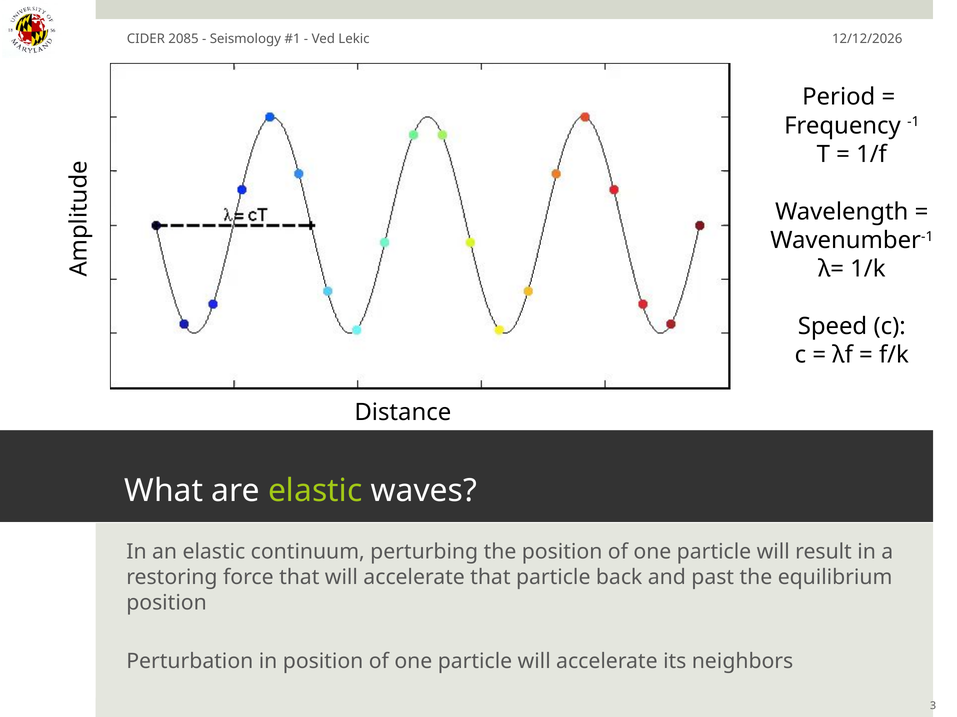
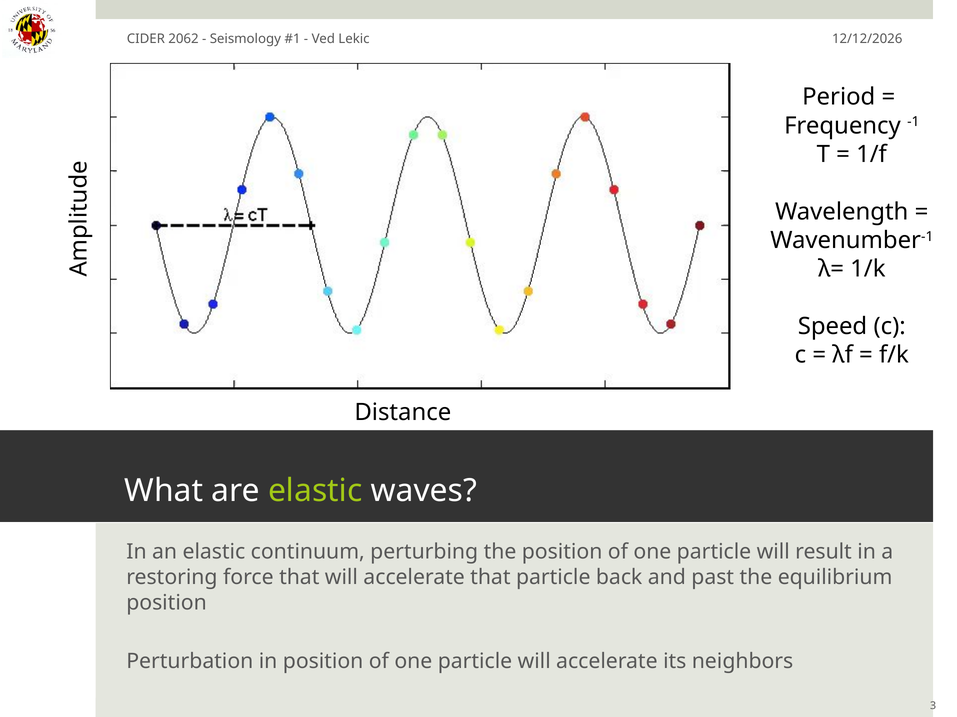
2085: 2085 -> 2062 (183, 39)
